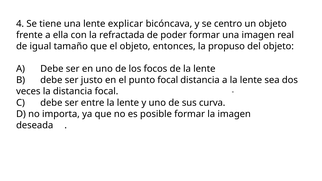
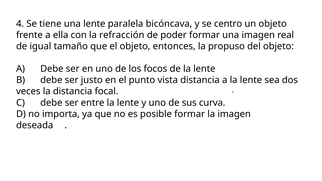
explicar: explicar -> paralela (126, 24)
refractada: refractada -> refracción (122, 35)
punto focal: focal -> vista (168, 80)
